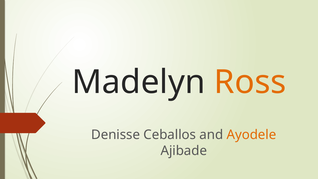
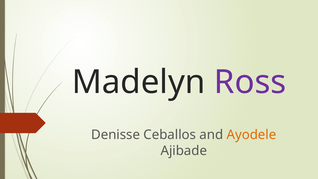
Ross colour: orange -> purple (250, 82)
